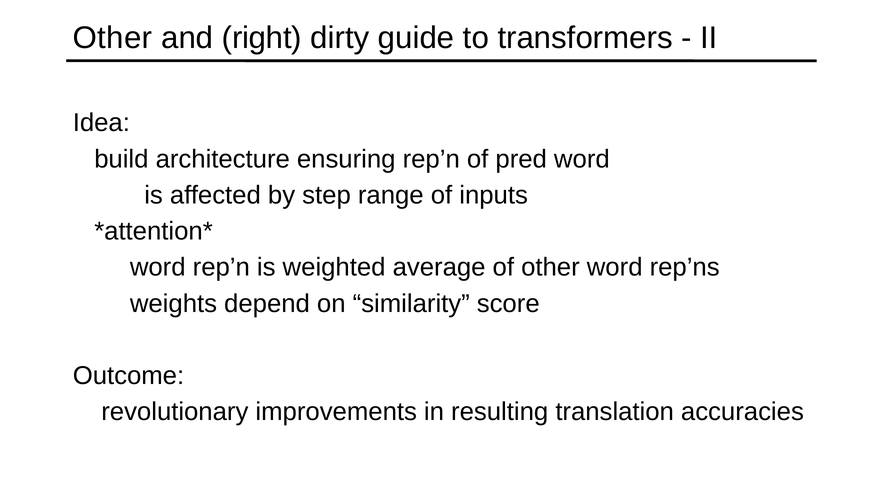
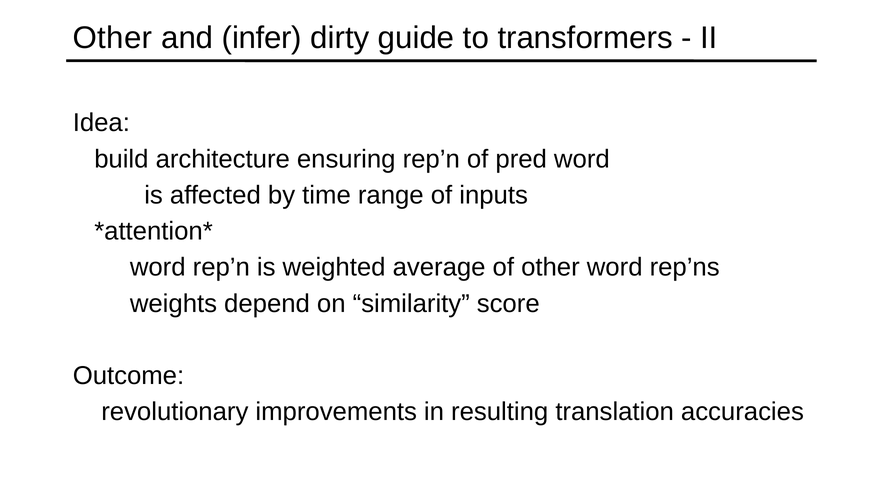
right: right -> infer (262, 38)
step: step -> time (327, 195)
